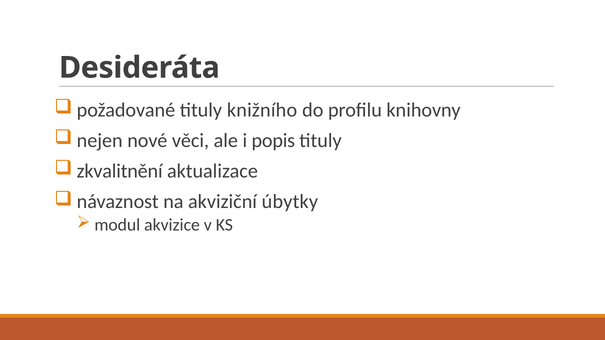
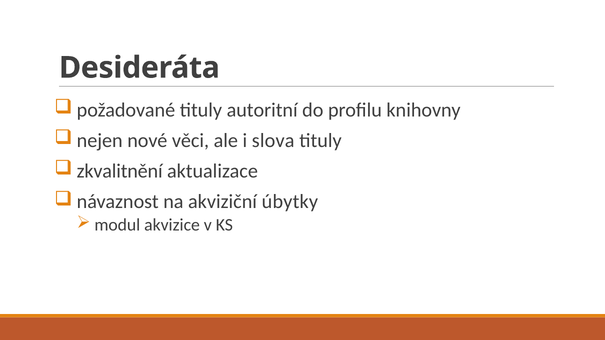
knižního: knižního -> autoritní (262, 110)
popis: popis -> slova (273, 141)
